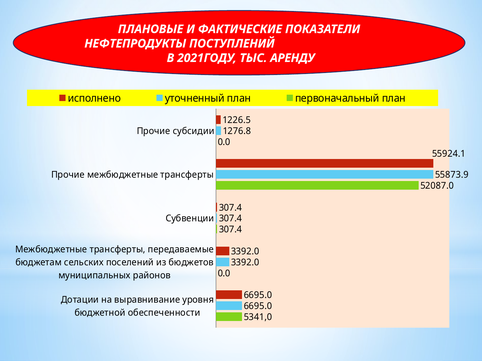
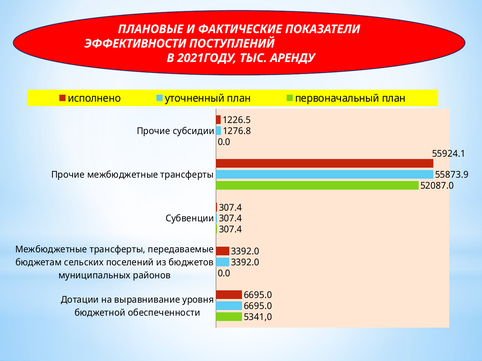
НЕФТЕПРОДУКТЫ: НЕФТЕПРОДУКТЫ -> ЭФФЕКТИВНОСТИ (135, 44)
